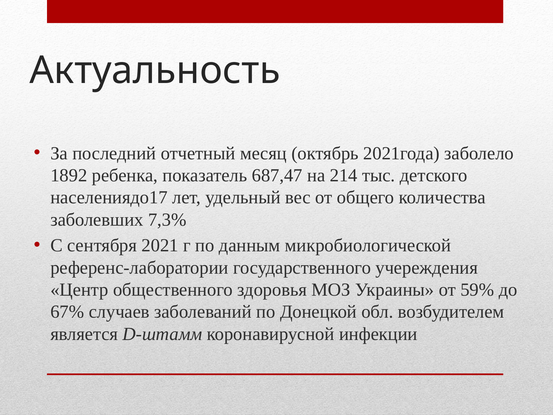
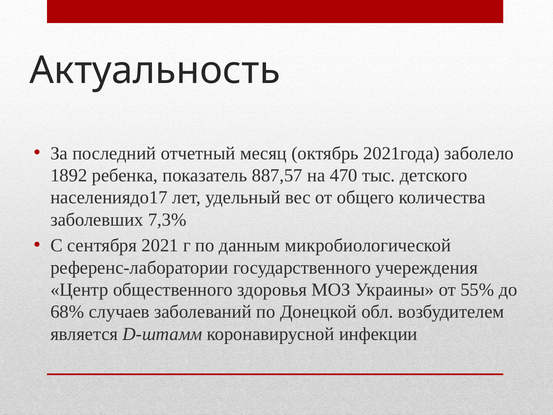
687,47: 687,47 -> 887,57 (277, 175)
214: 214 -> 470 (344, 175)
59%: 59% -> 55% (477, 290)
67%: 67% -> 68% (67, 312)
